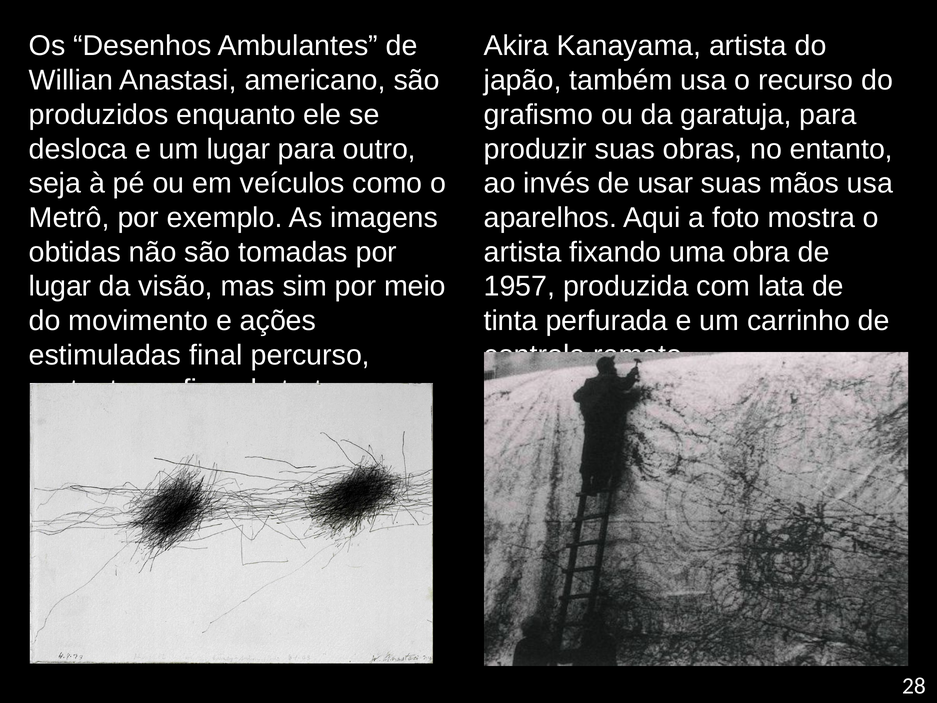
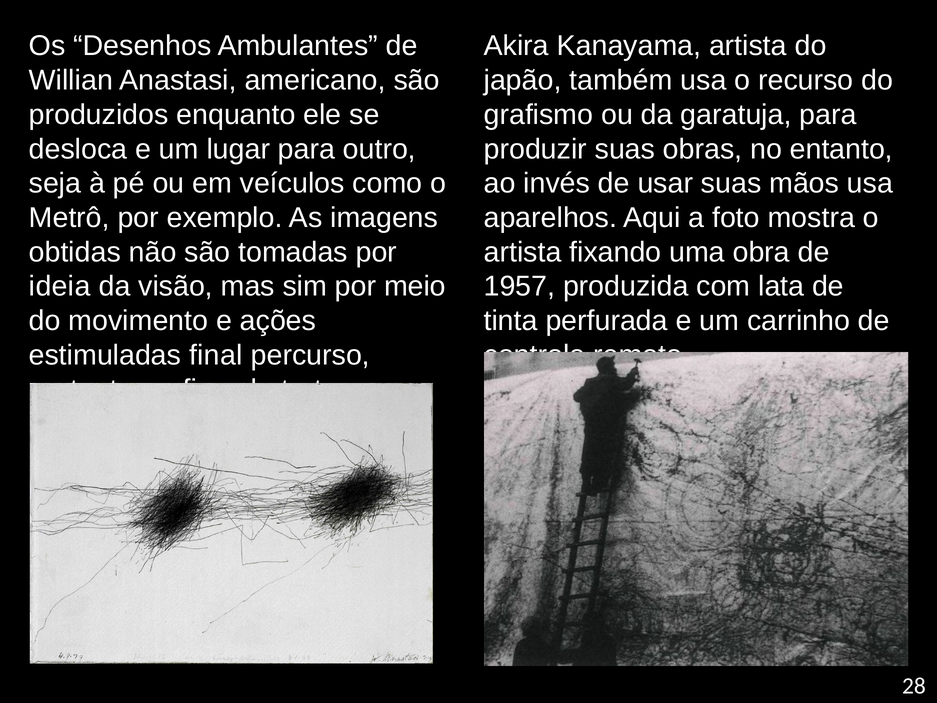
lugar: lugar -> ideia (60, 286)
